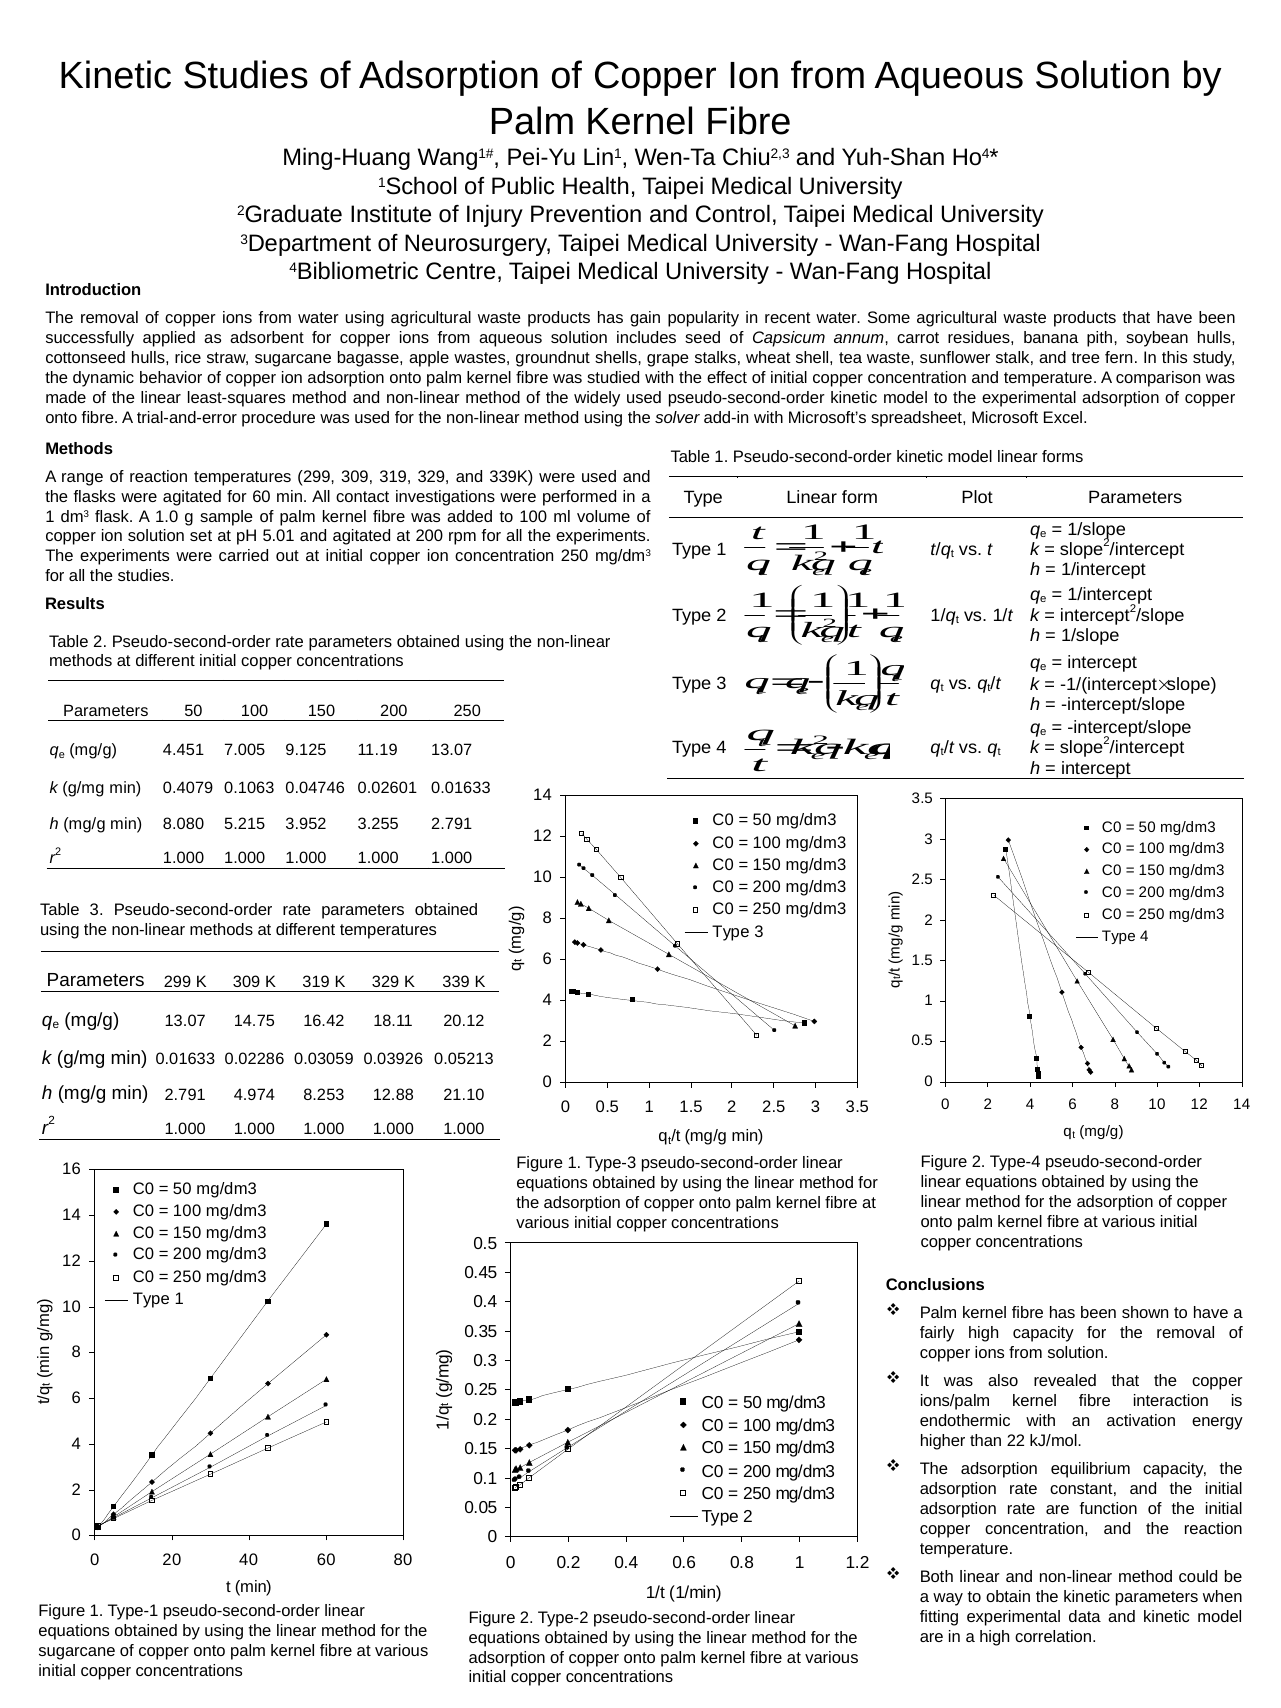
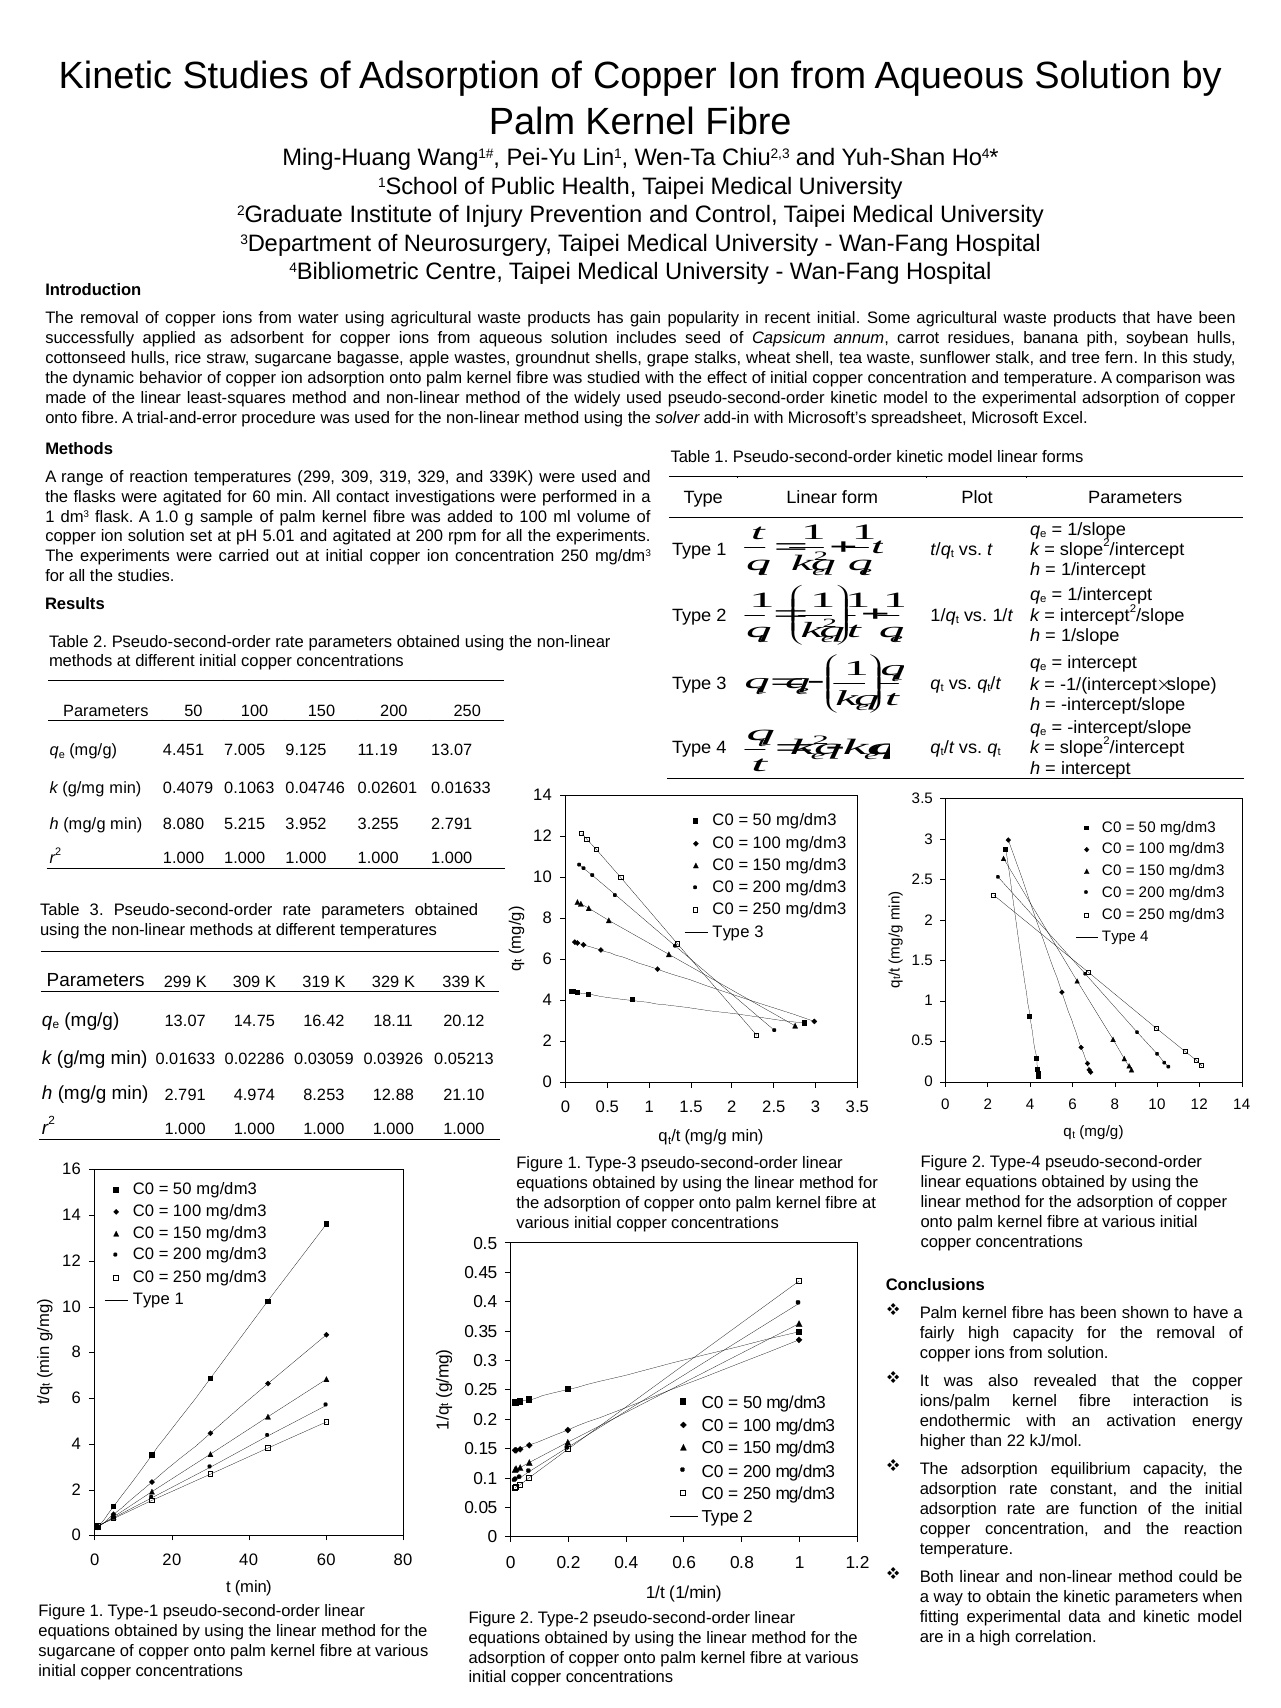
recent water: water -> initial (839, 318)
